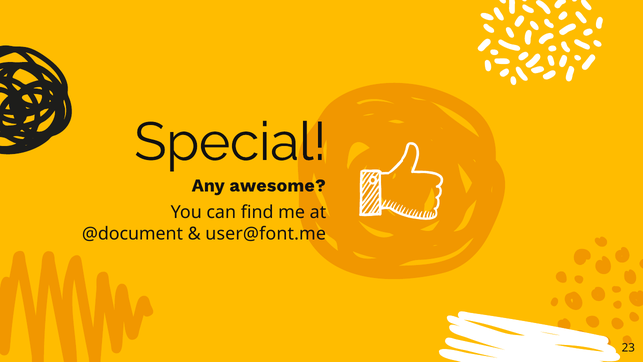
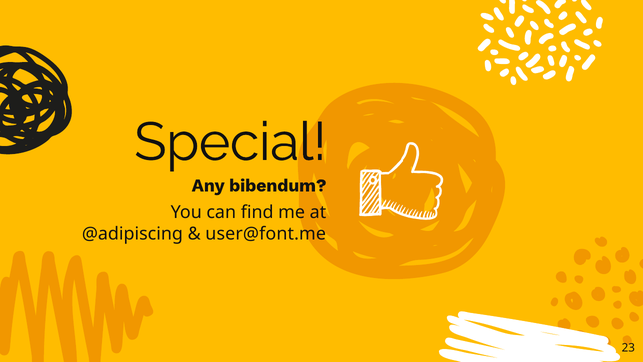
awesome: awesome -> bibendum (278, 185)
@document: @document -> @adipiscing (132, 234)
